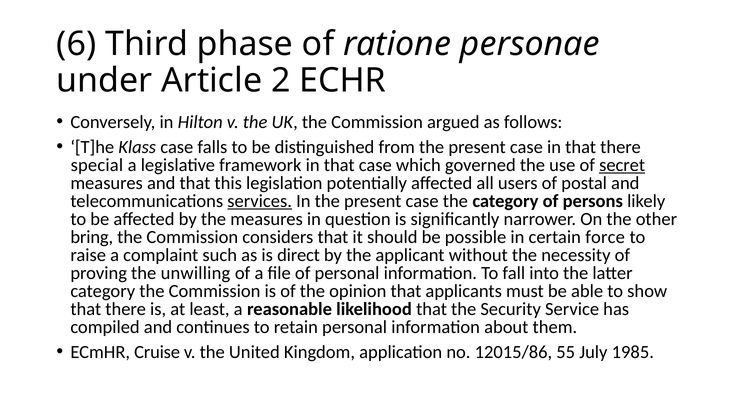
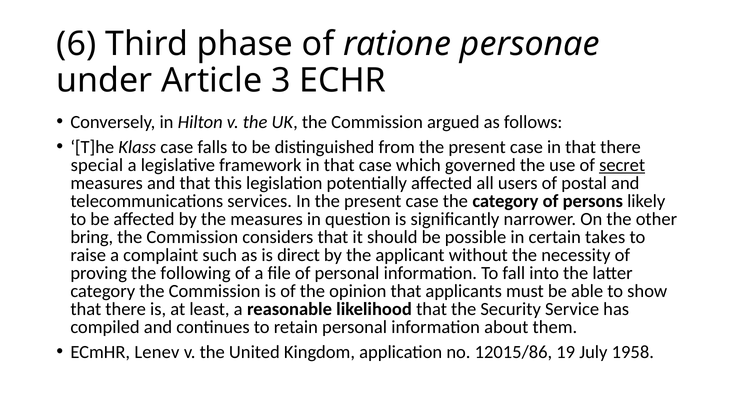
2: 2 -> 3 (281, 81)
services underline: present -> none (260, 201)
force: force -> takes (605, 237)
unwilling: unwilling -> following (196, 273)
Cruise: Cruise -> Lenev (157, 352)
55: 55 -> 19 (566, 352)
1985: 1985 -> 1958 (633, 352)
